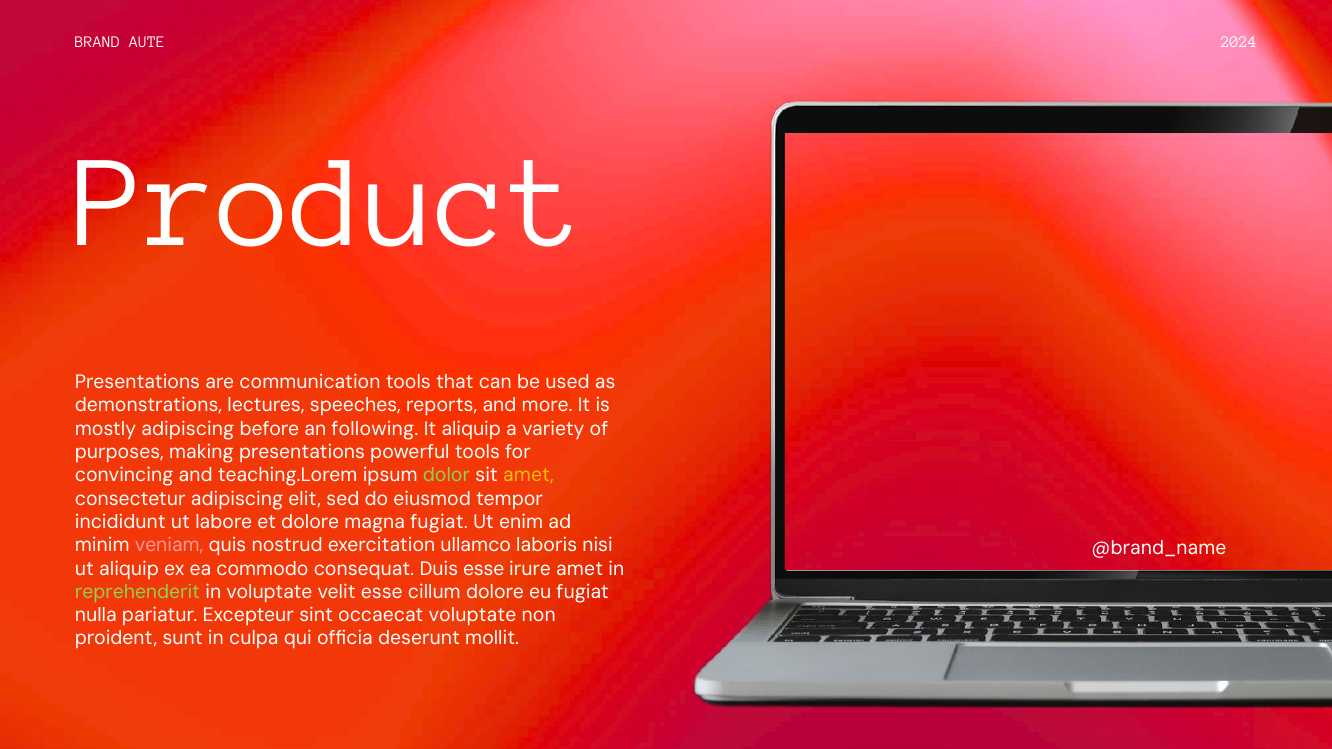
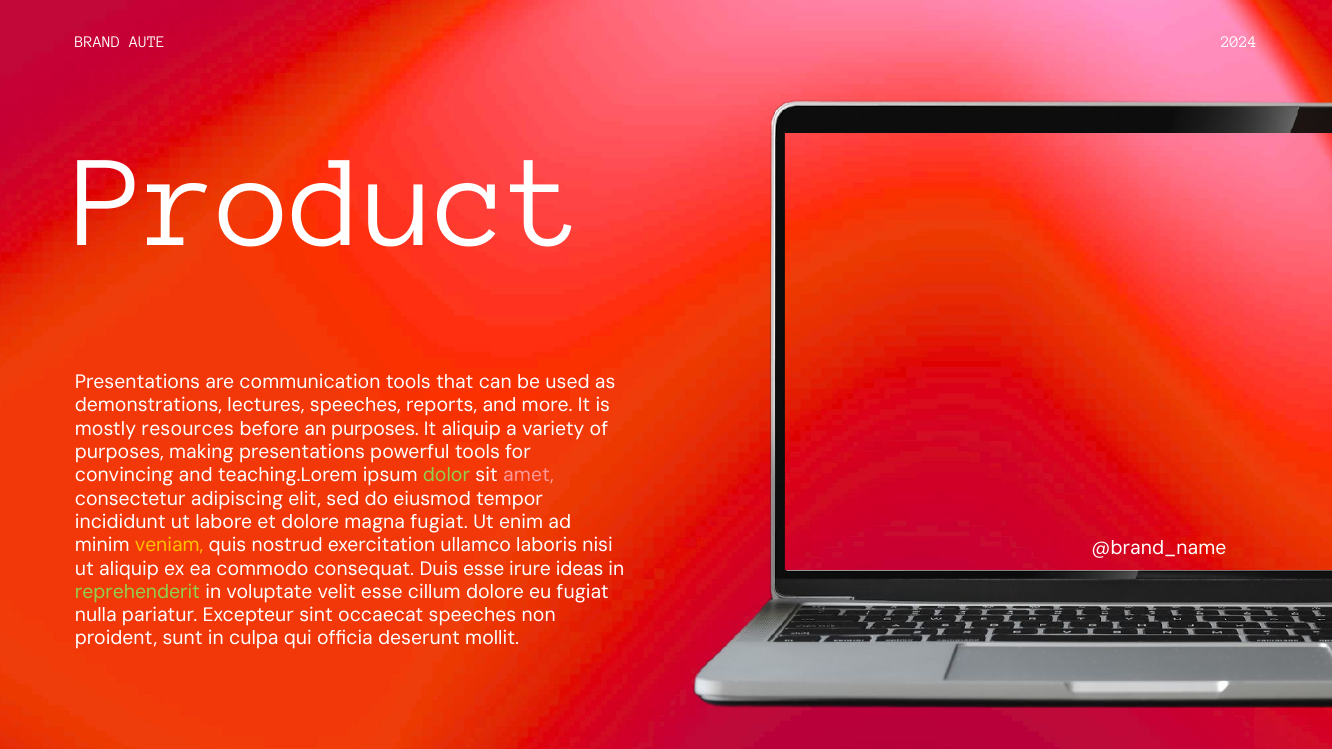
mostly adipiscing: adipiscing -> resources (188, 429)
an following: following -> purposes (375, 429)
amet colour: yellow -> pink (528, 476)
veniam colour: pink -> yellow (169, 546)
irure amet: amet -> ideas (580, 569)
occaecat voluptate: voluptate -> speeches (472, 615)
